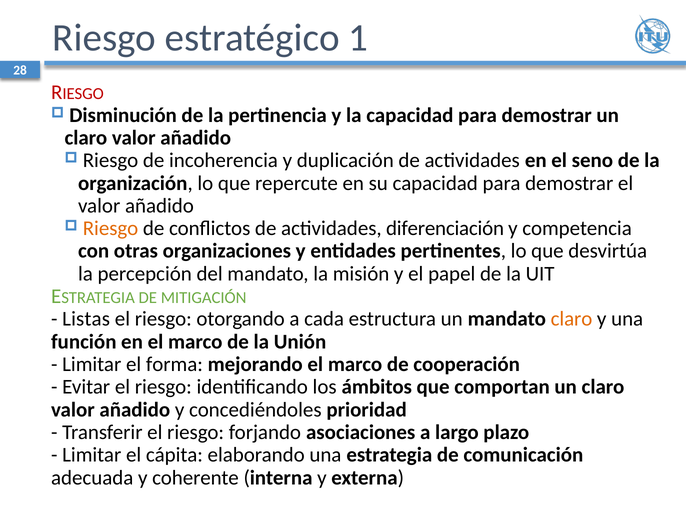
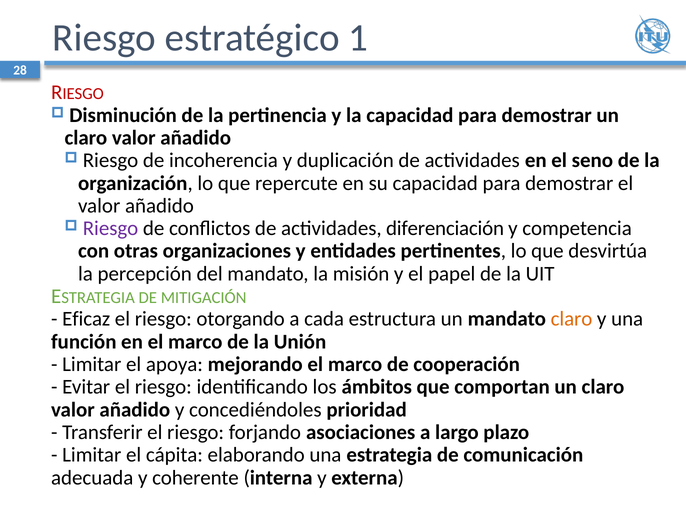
Riesgo colour: orange -> purple (111, 228)
Listas: Listas -> Eficaz (86, 319)
forma: forma -> apoya (174, 364)
